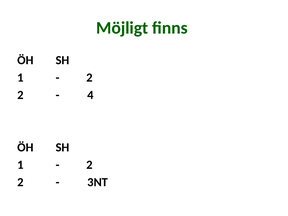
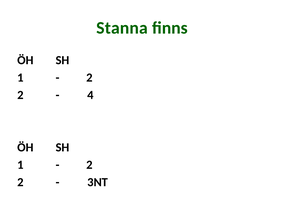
Möjligt: Möjligt -> Stanna (122, 28)
